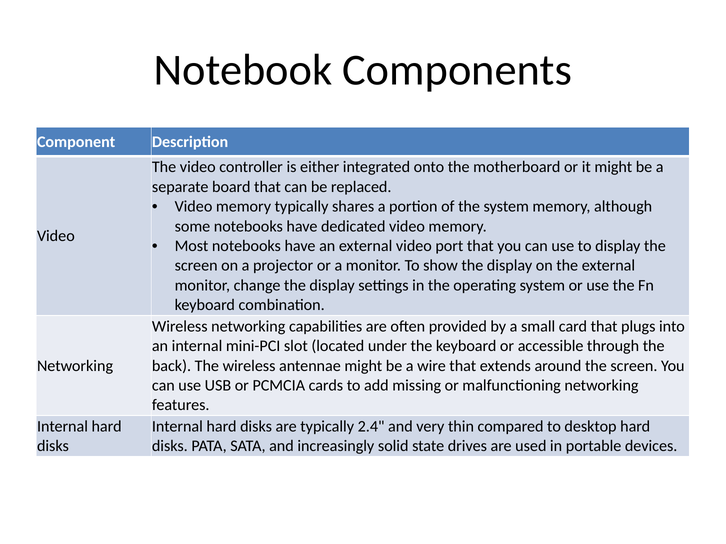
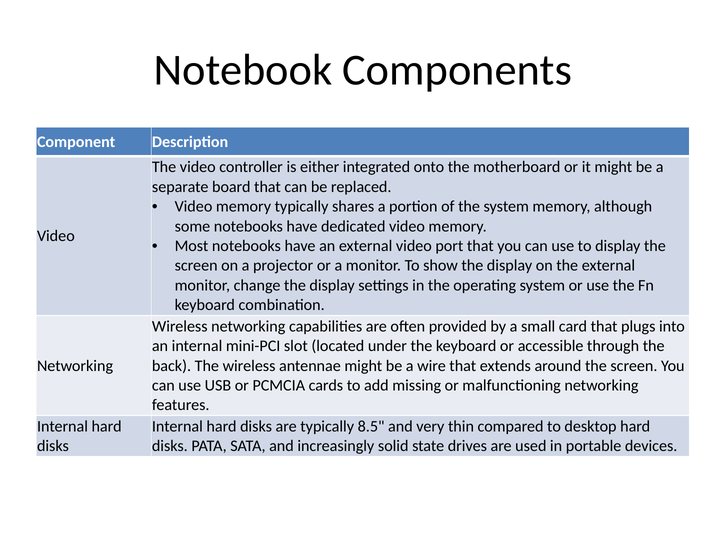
2.4: 2.4 -> 8.5 (371, 427)
